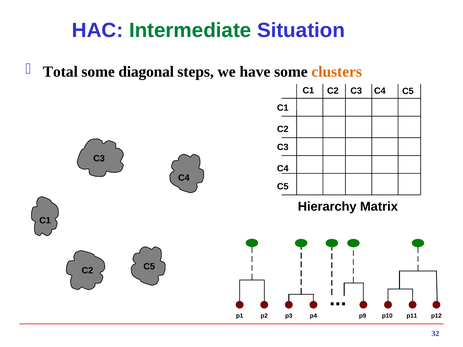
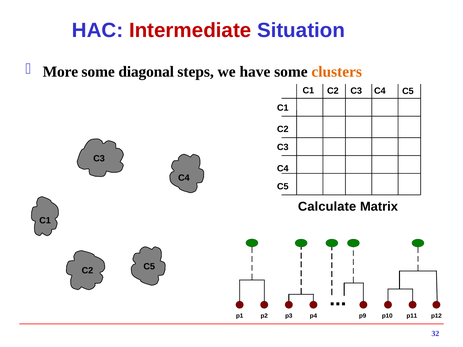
Intermediate colour: green -> red (190, 30)
Total: Total -> More (60, 72)
Hierarchy: Hierarchy -> Calculate (327, 207)
